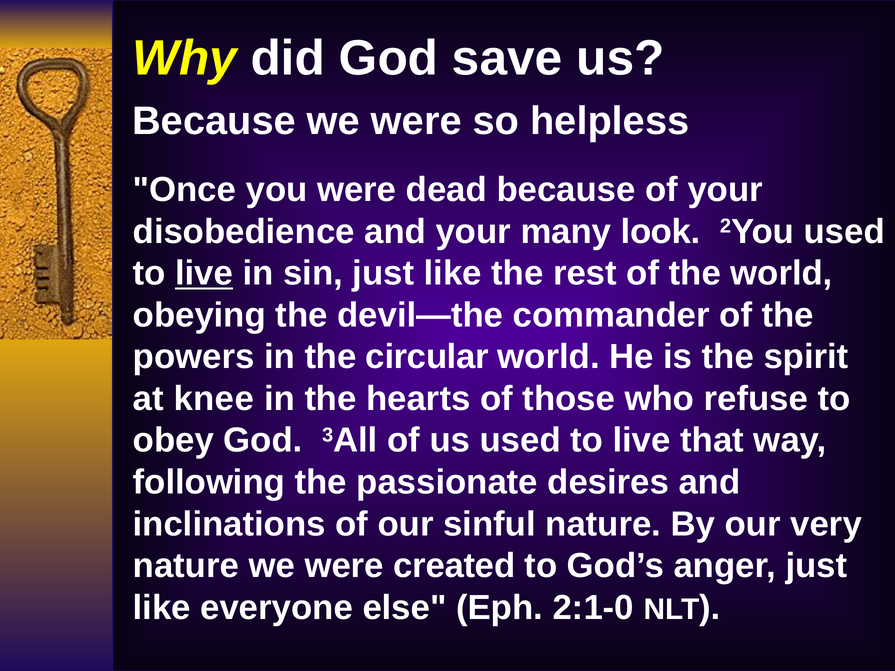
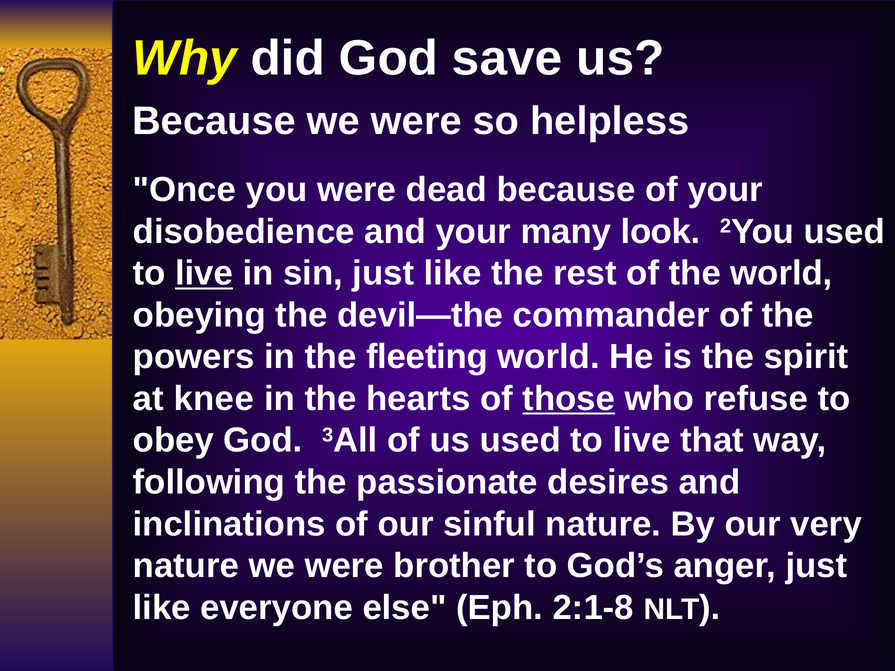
circular: circular -> fleeting (427, 357)
those underline: none -> present (569, 399)
created: created -> brother (454, 566)
2:1-0: 2:1-0 -> 2:1-8 (593, 608)
